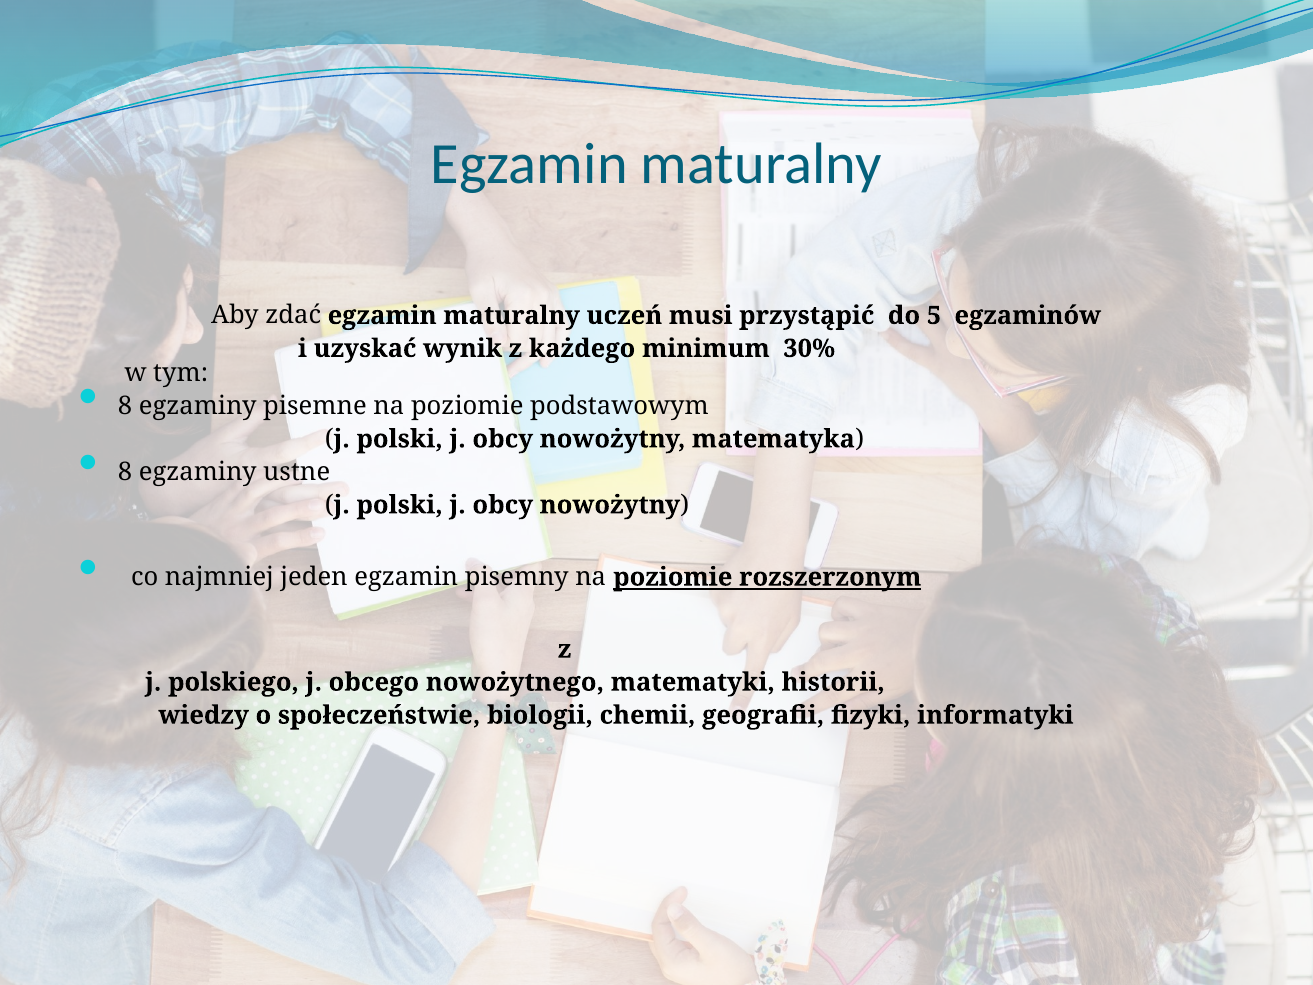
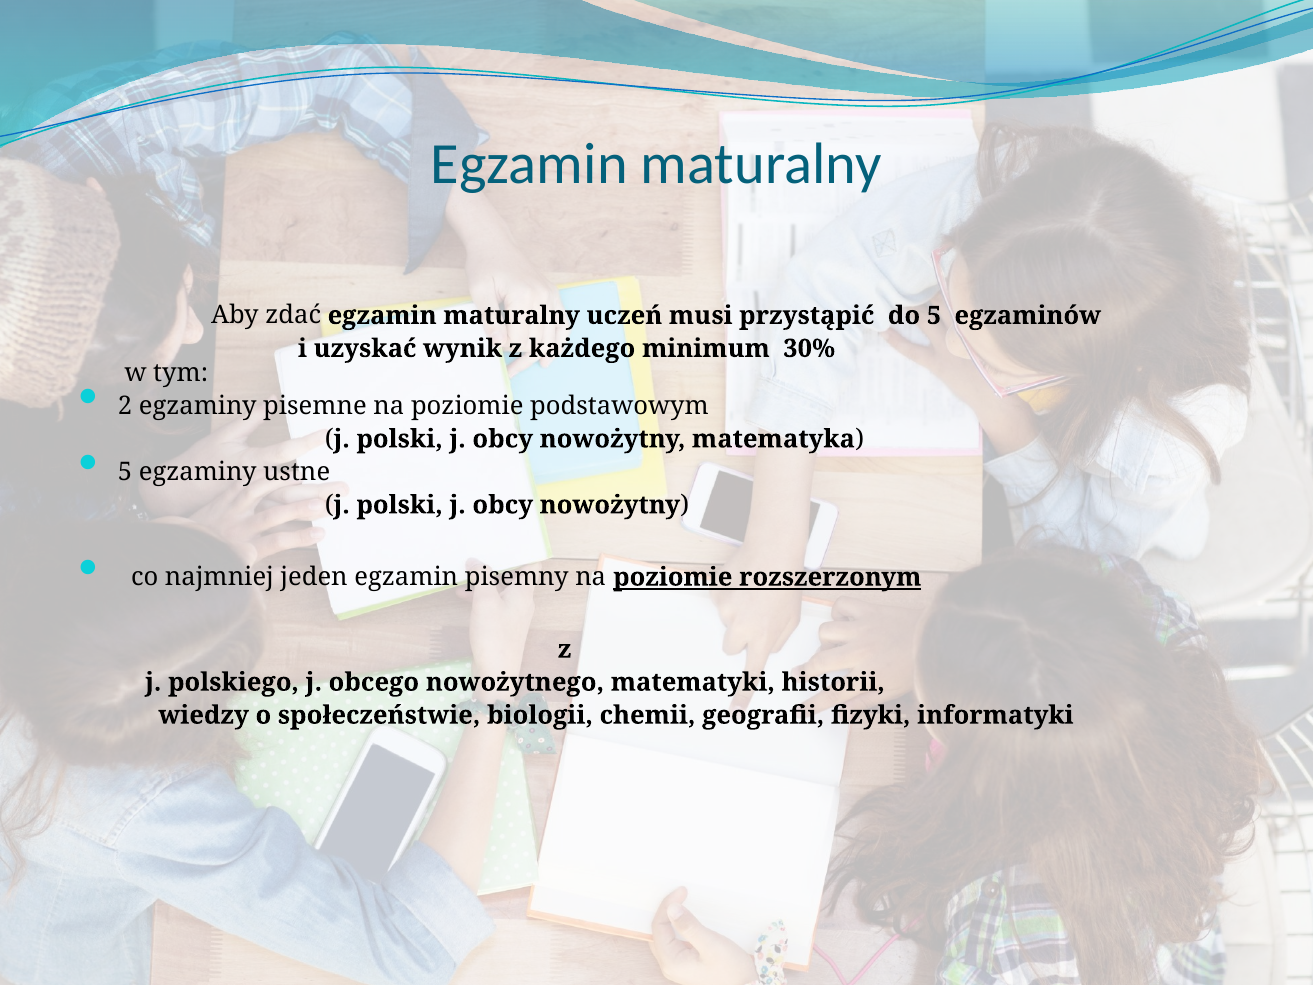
8: 8 -> 2 (125, 406)
8: 8 -> 5 (125, 472)
